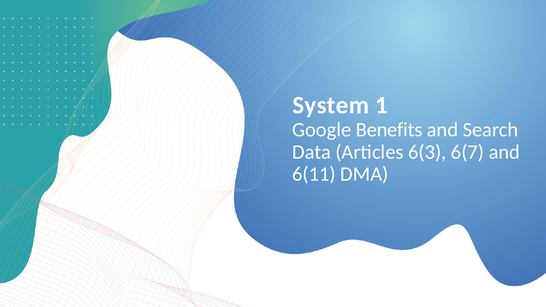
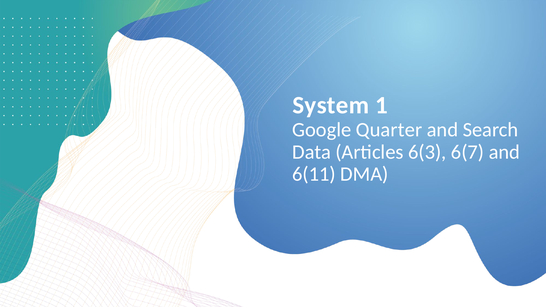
Benefits: Benefits -> Quarter (389, 130)
